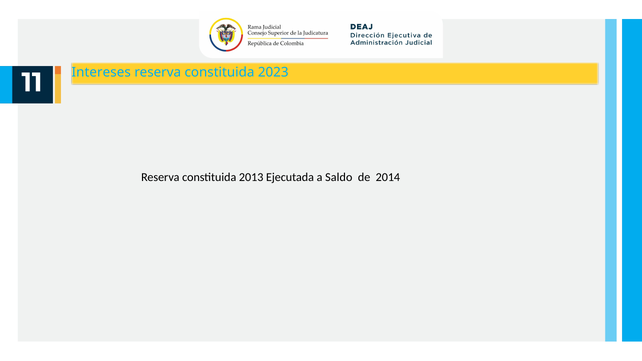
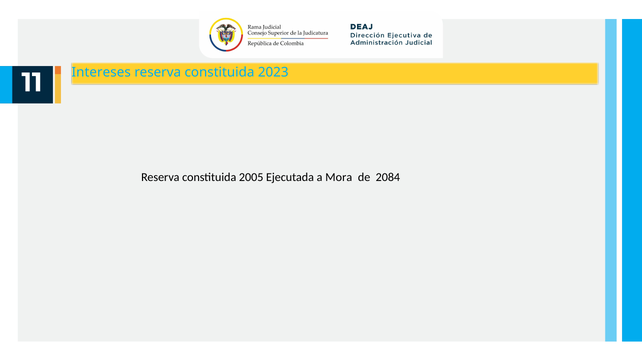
2013: 2013 -> 2005 (251, 178)
Saldo: Saldo -> Mora (339, 178)
2014: 2014 -> 2084 (388, 178)
